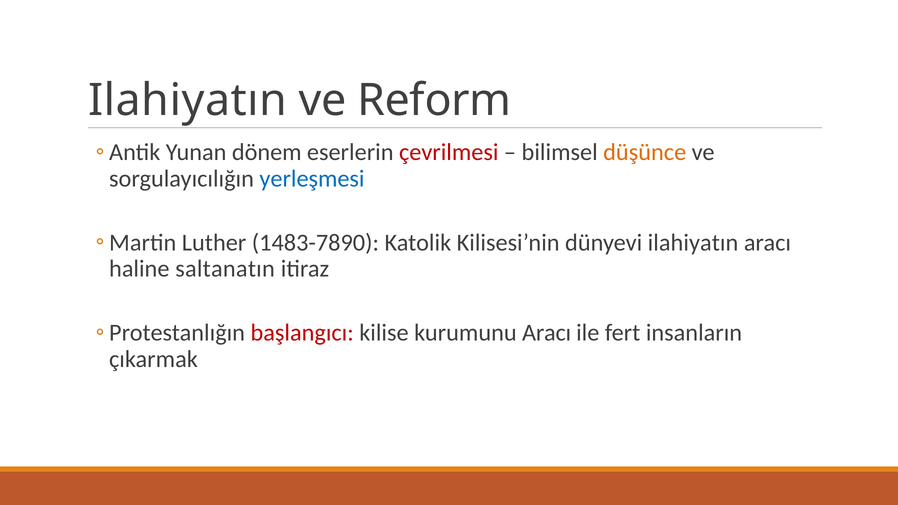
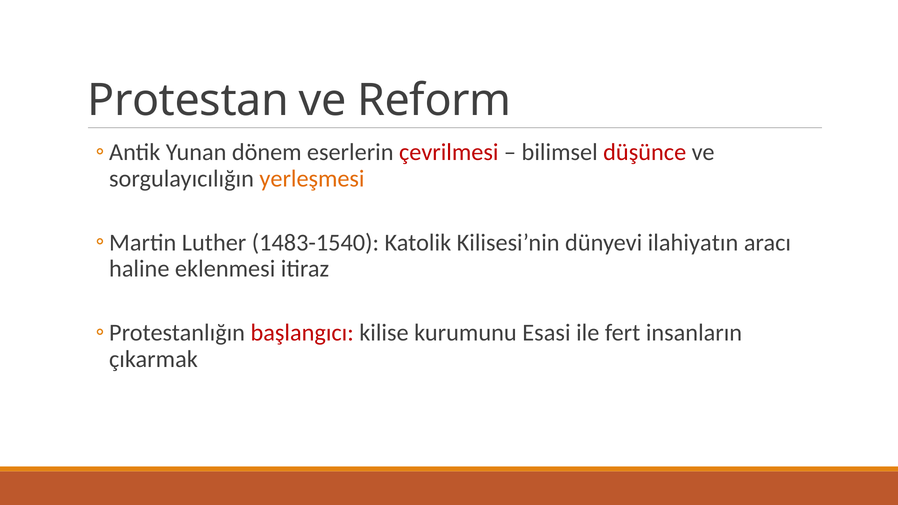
Ilahiyatın: Ilahiyatın -> Protestan (188, 101)
düşünce colour: orange -> red (645, 152)
yerleşmesi colour: blue -> orange (312, 179)
1483-7890: 1483-7890 -> 1483-1540 (315, 243)
saltanatın: saltanatın -> eklenmesi (225, 269)
kurumunu Aracı: Aracı -> Esasi (546, 333)
